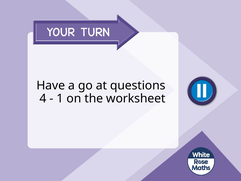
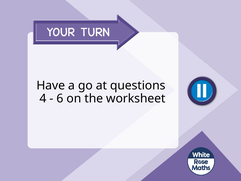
1: 1 -> 6 (60, 98)
